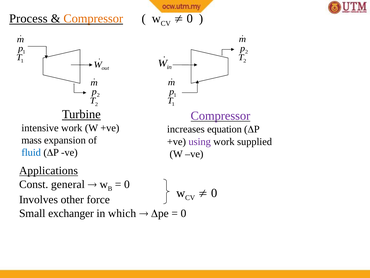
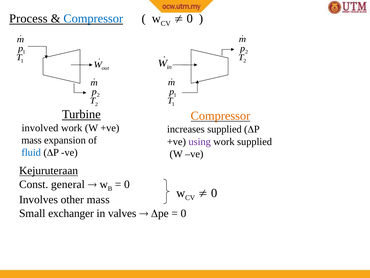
Compressor colour: orange -> blue (93, 19)
Compressor colour: purple -> orange (220, 116)
intensive: intensive -> involved (40, 128)
increases equation: equation -> supplied (224, 129)
Applications: Applications -> Kejuruteraan (49, 170)
other force: force -> mass (98, 199)
which: which -> valves (122, 213)
